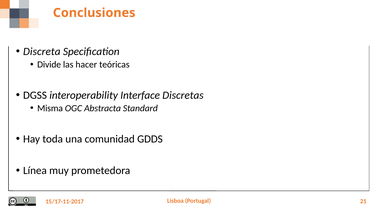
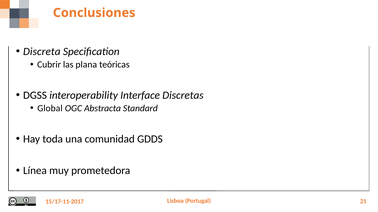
Divide: Divide -> Cubrir (49, 65)
hacer: hacer -> plana (86, 65)
Misma: Misma -> Global (50, 109)
